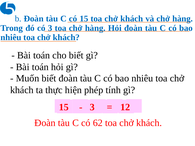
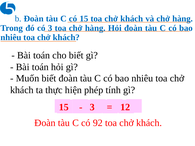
62: 62 -> 92 (98, 123)
